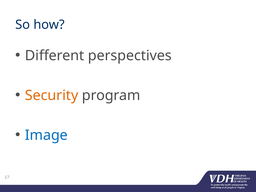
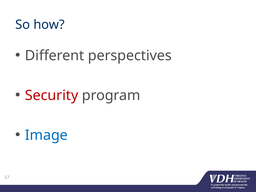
Security colour: orange -> red (52, 95)
